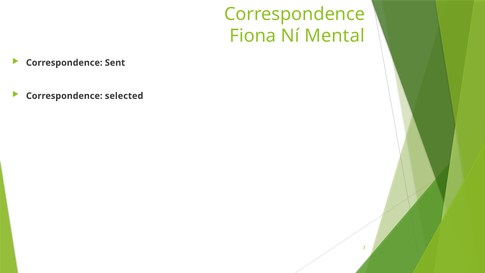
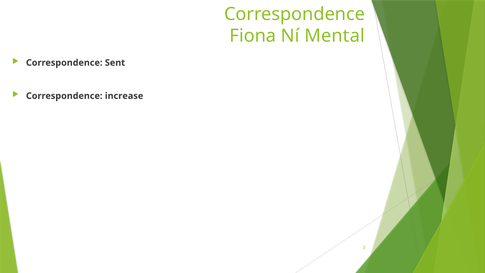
selected: selected -> increase (124, 96)
